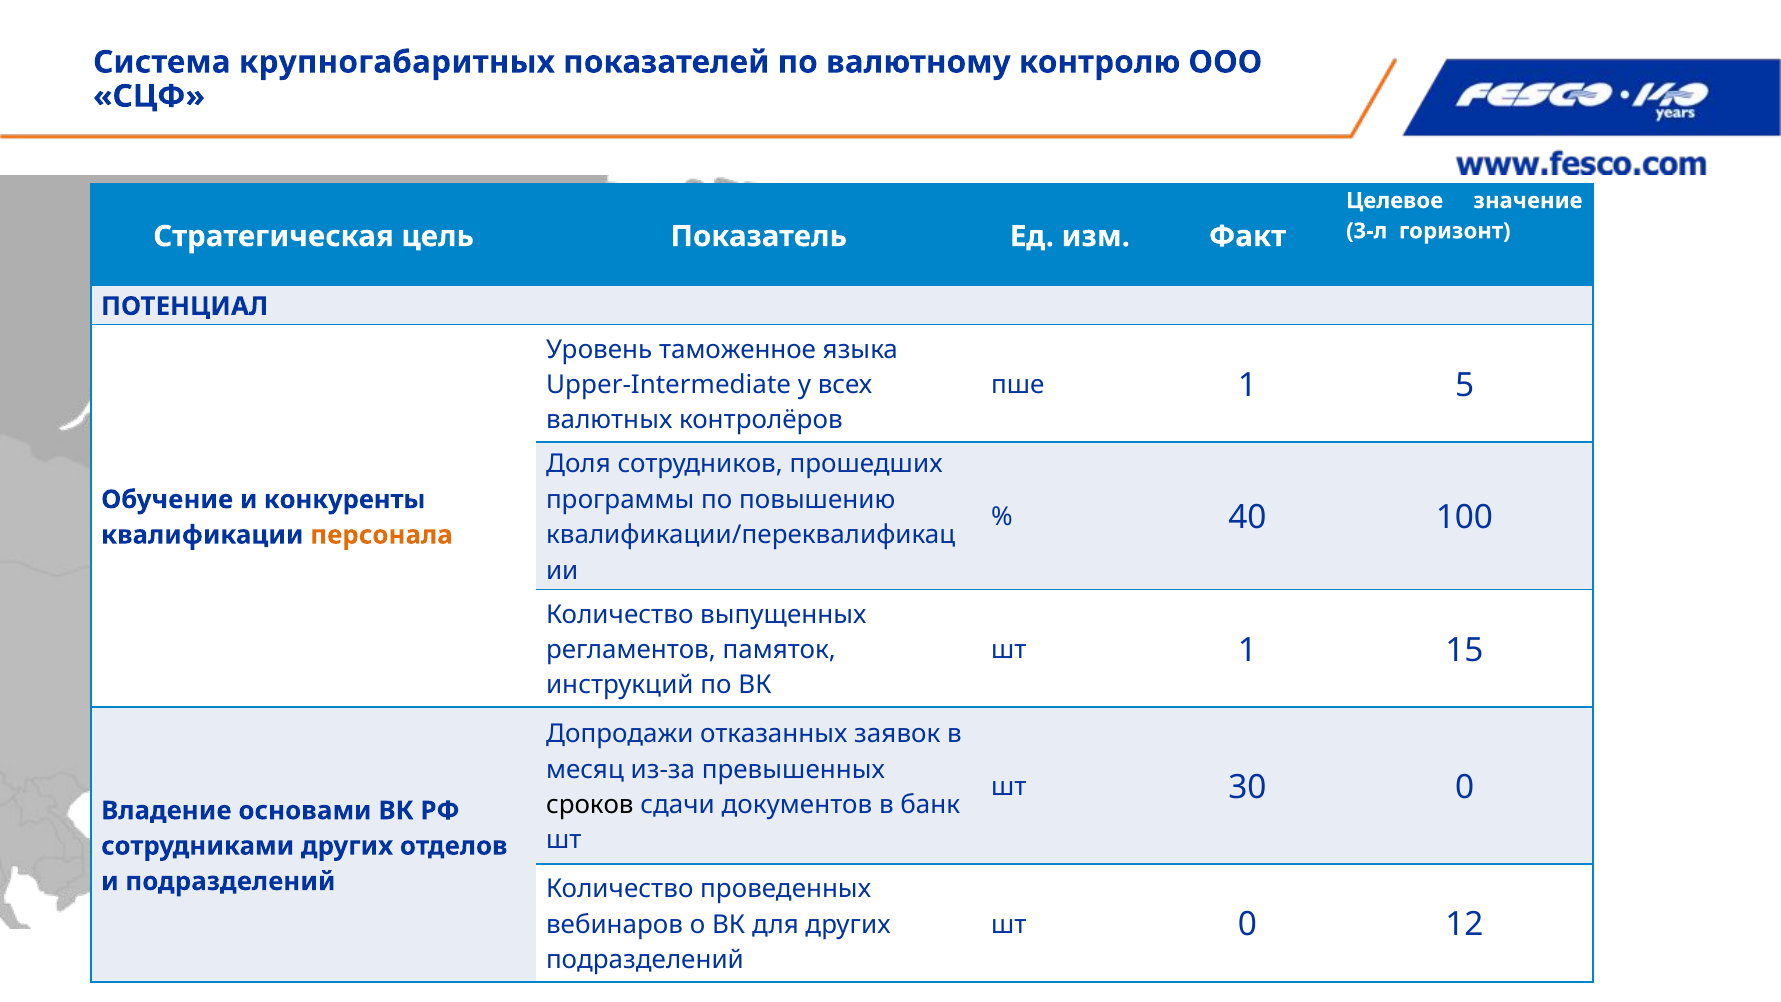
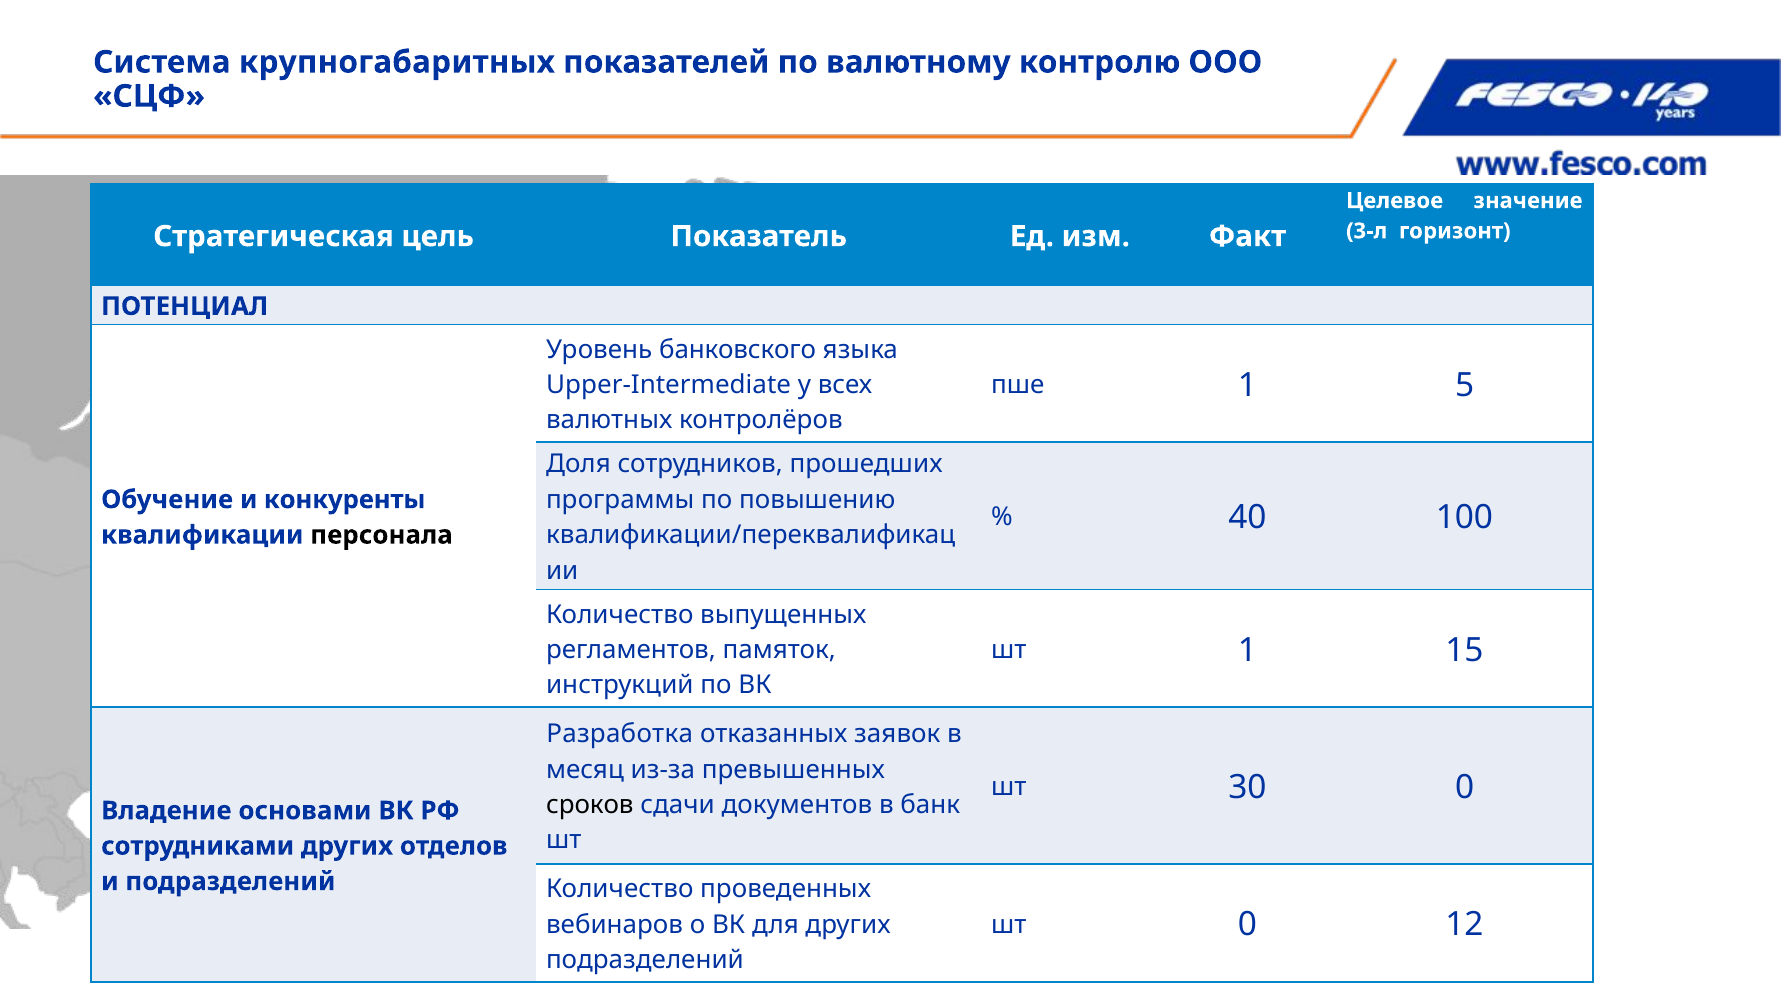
таможенное: таможенное -> банковского (738, 349)
персонала colour: orange -> black (381, 535)
Допродажи: Допродажи -> Разработка (620, 734)
